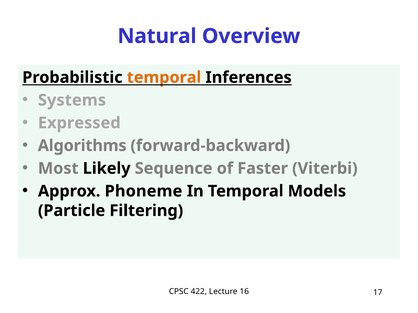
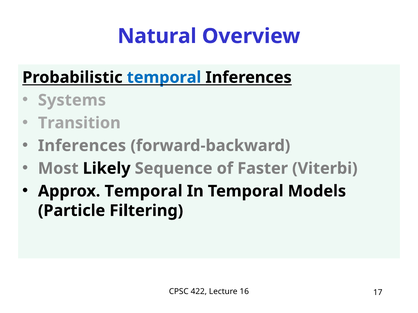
temporal colour: orange -> blue (164, 78)
Expressed: Expressed -> Transition (79, 123)
Algorithms: Algorithms -> Inferences (82, 146)
Approx Phoneme: Phoneme -> Temporal (144, 191)
